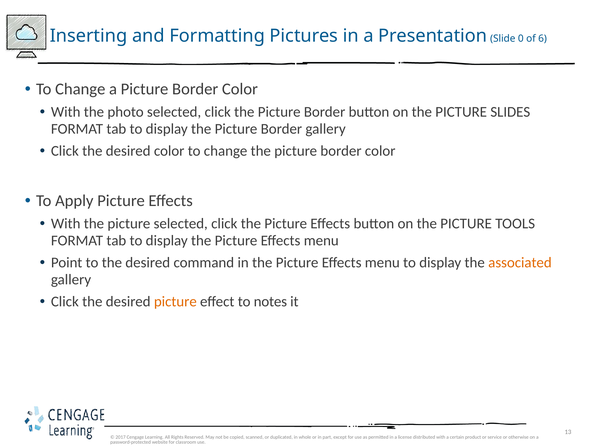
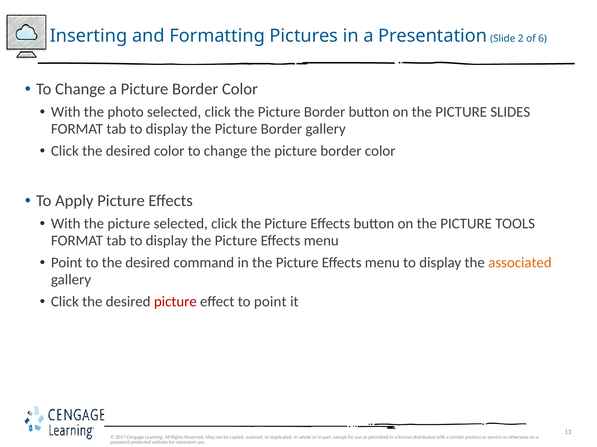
0: 0 -> 2 (521, 38)
picture colour: orange -> red (175, 302)
to notes: notes -> point (270, 302)
